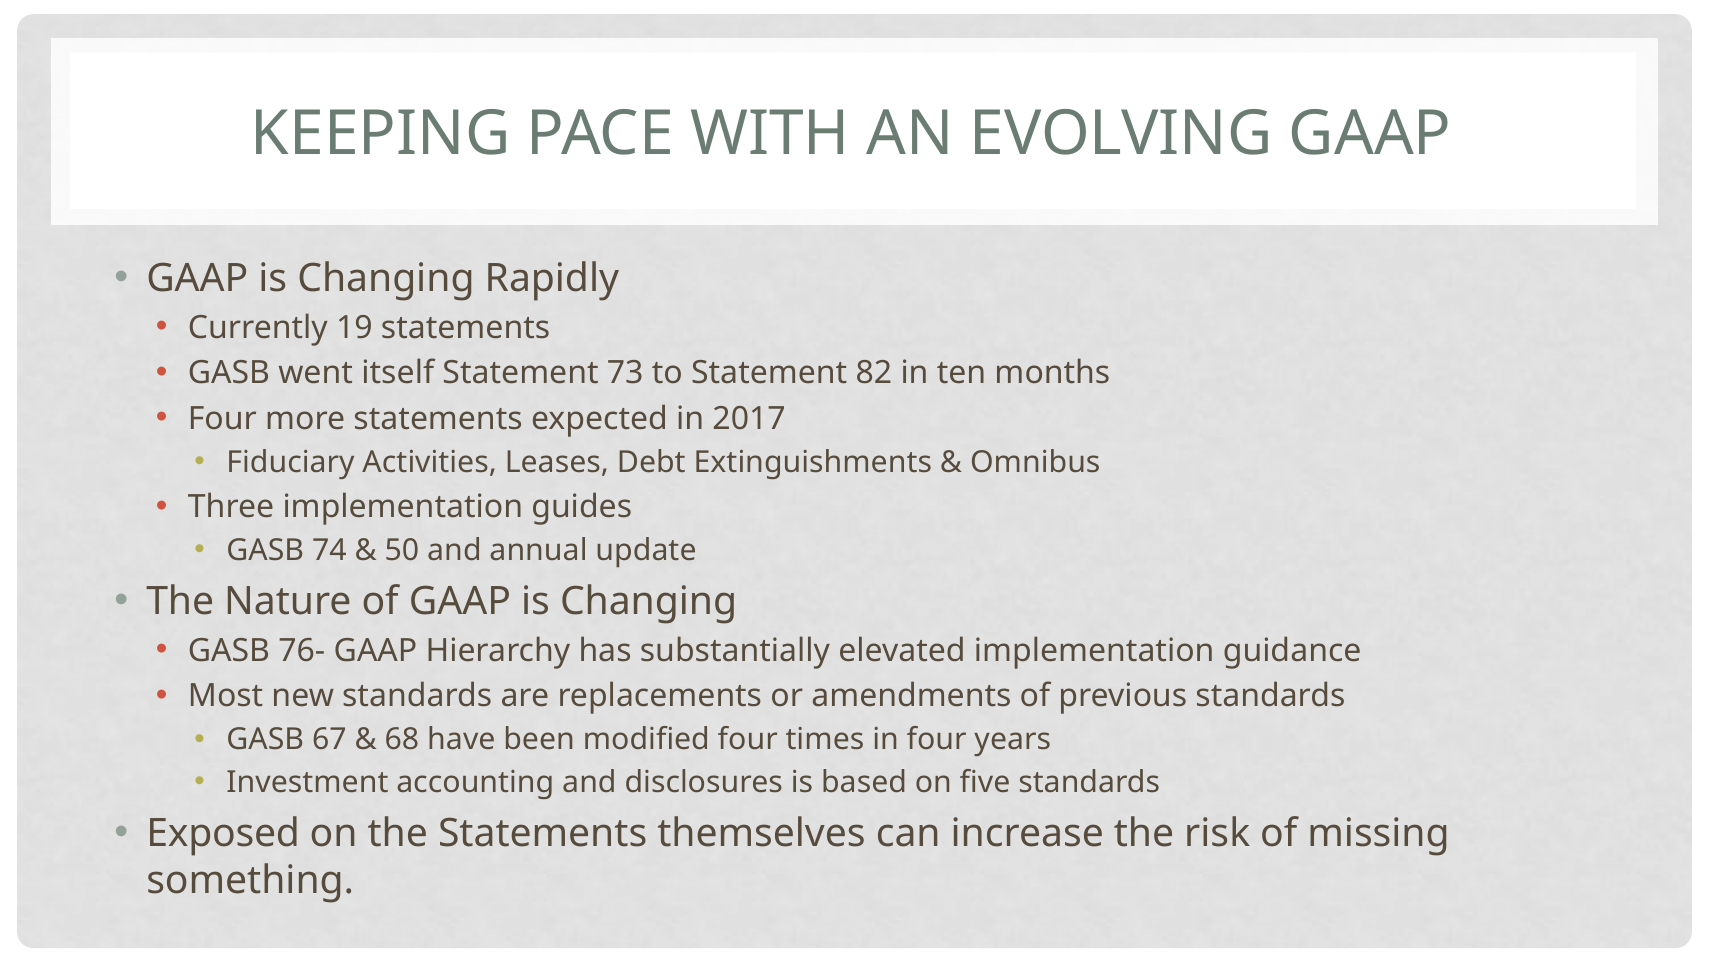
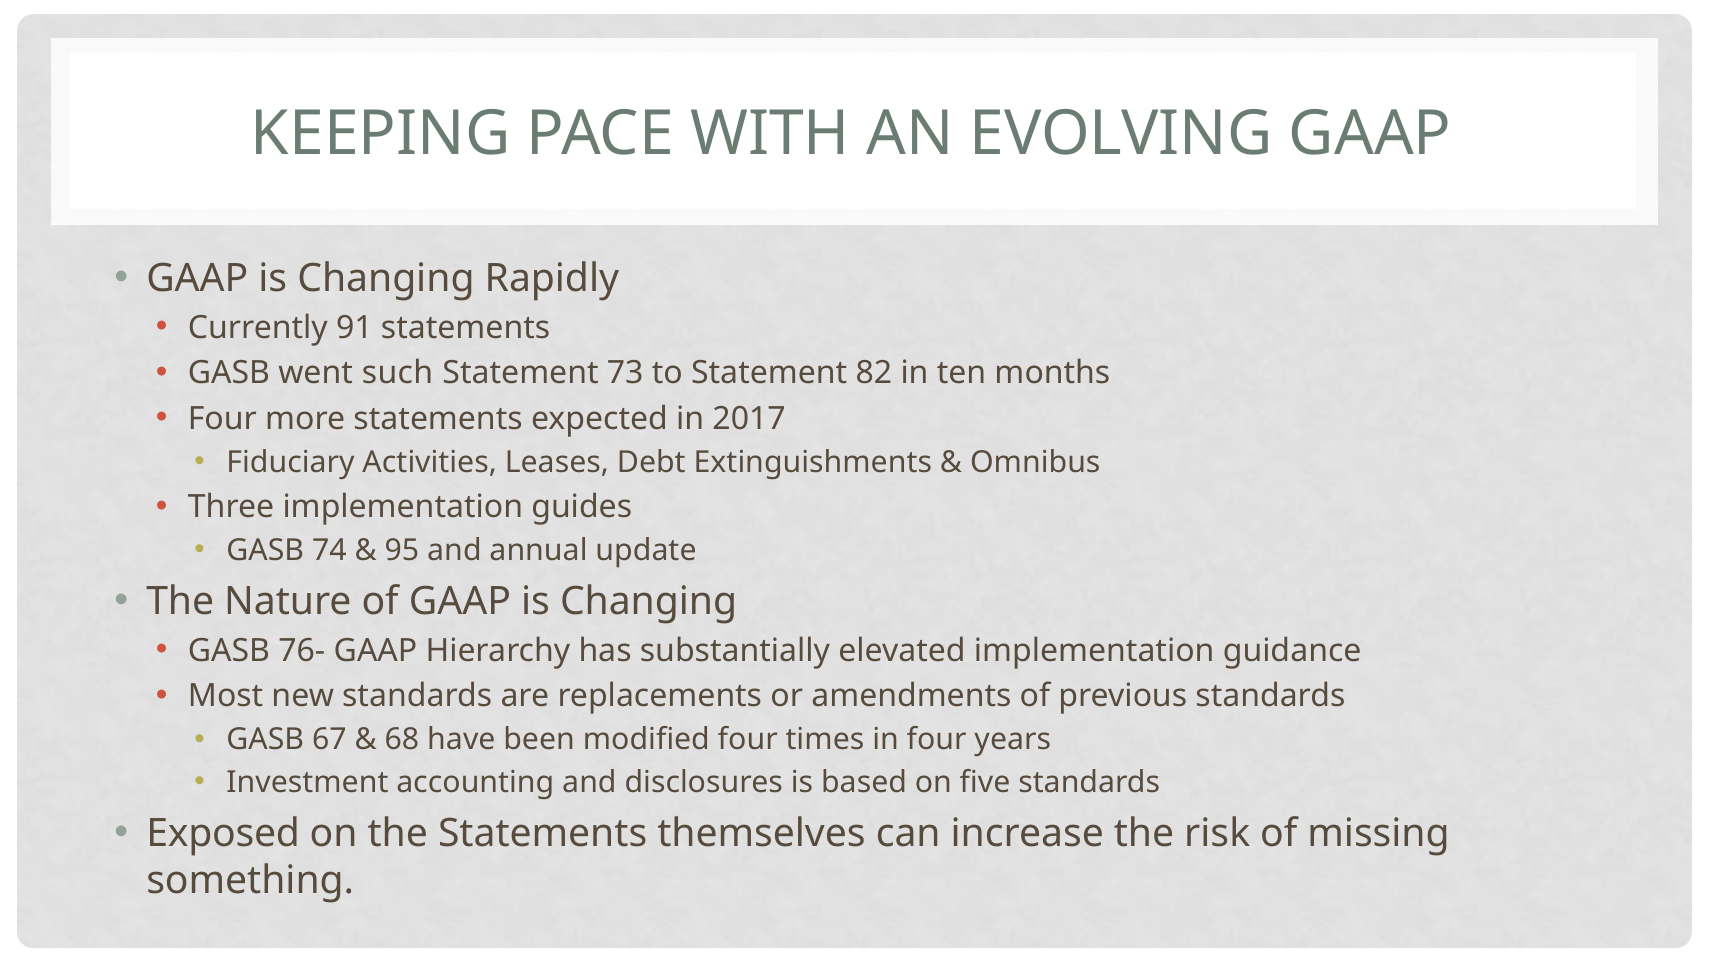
19: 19 -> 91 (354, 328)
itself: itself -> such (398, 373)
50: 50 -> 95 (402, 551)
